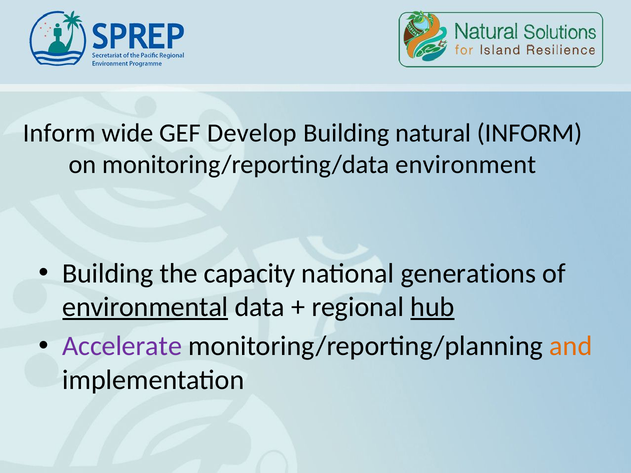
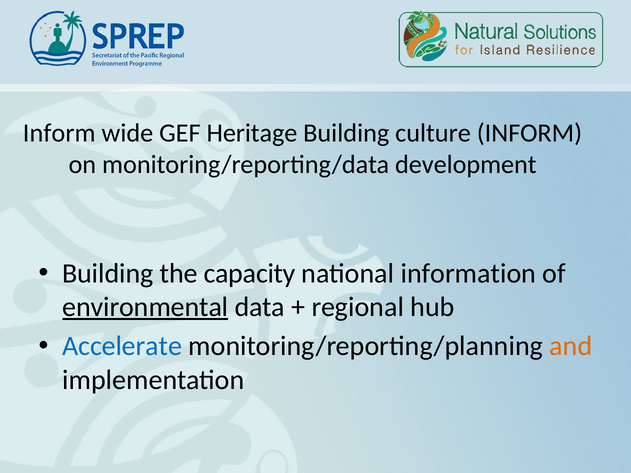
Develop: Develop -> Heritage (252, 133)
natural: natural -> culture (433, 133)
environment: environment -> development (466, 164)
generations: generations -> information (468, 273)
hub underline: present -> none (432, 307)
Accelerate colour: purple -> blue (122, 346)
